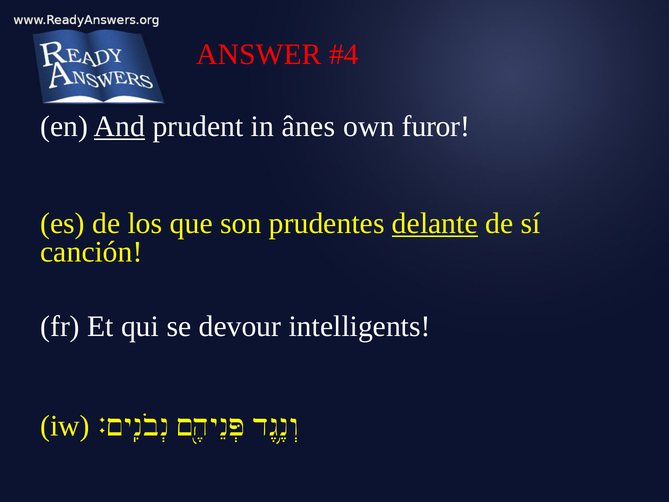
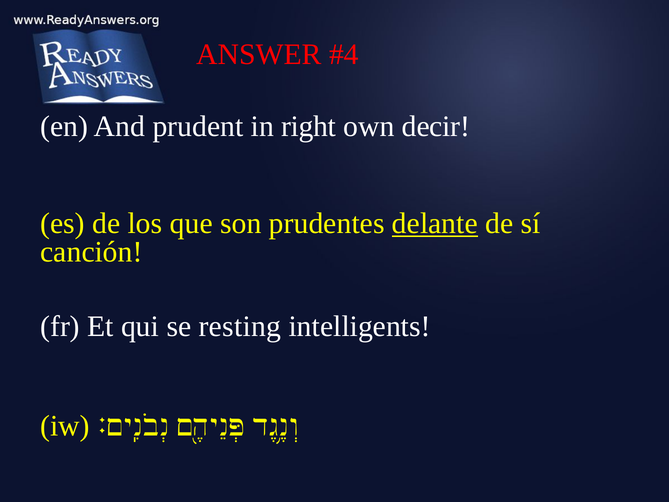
And underline: present -> none (119, 126)
ânes: ânes -> right (309, 126)
furor: furor -> decir (436, 126)
devour: devour -> resting (240, 326)
